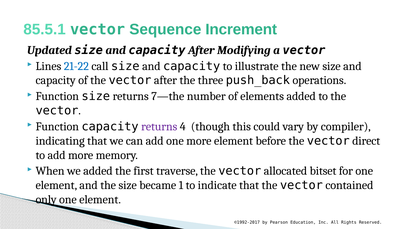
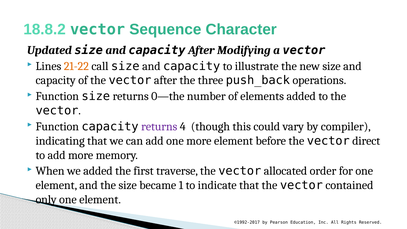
85.5.1: 85.5.1 -> 18.8.2 (45, 29)
Increment: Increment -> Character (241, 29)
21-22 colour: blue -> orange (76, 66)
7—the: 7—the -> 0—the (168, 96)
bitset: bitset -> order (323, 171)
